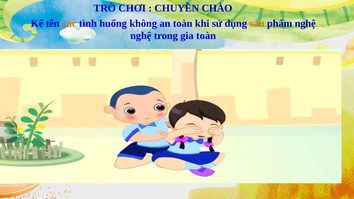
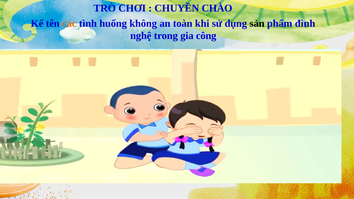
sản colour: orange -> black (257, 23)
phẩm nghệ: nghệ -> đình (305, 23)
gia toàn: toàn -> công (206, 36)
